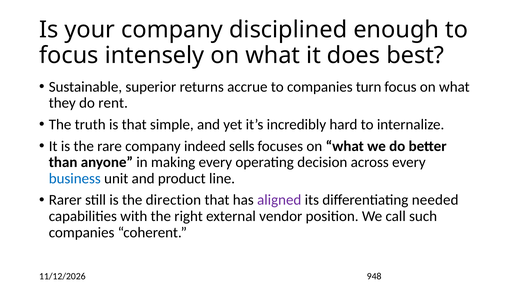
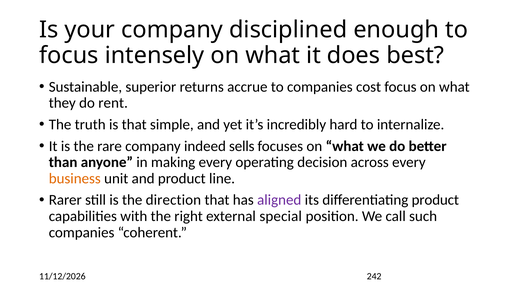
turn: turn -> cost (369, 87)
business colour: blue -> orange (75, 179)
differentiating needed: needed -> product (435, 200)
vendor: vendor -> special (281, 216)
948: 948 -> 242 (374, 276)
